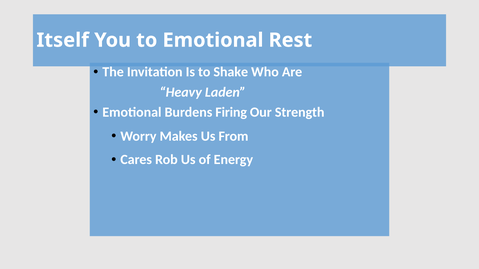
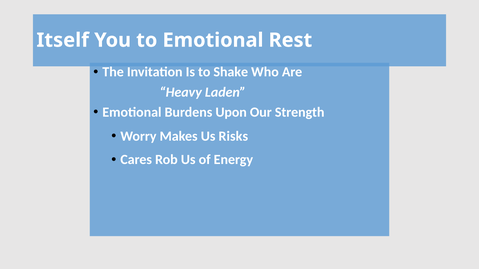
Firing: Firing -> Upon (231, 112)
From: From -> Risks (233, 136)
